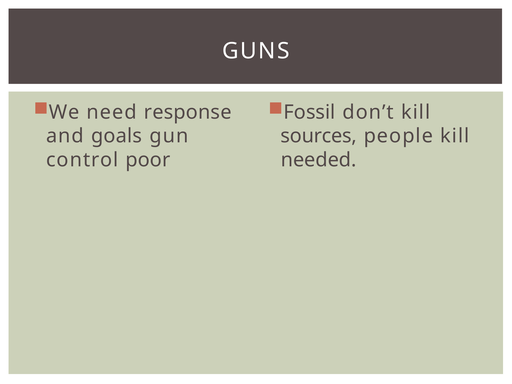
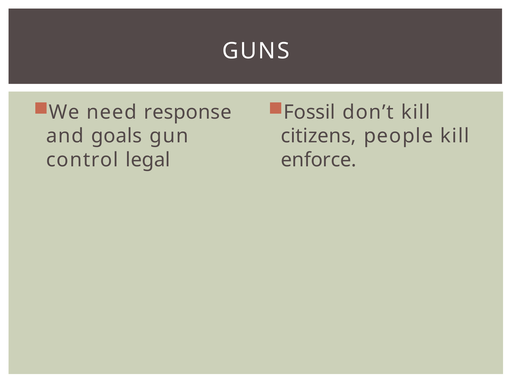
sources: sources -> citizens (319, 136)
poor: poor -> legal (148, 160)
needed: needed -> enforce (319, 160)
